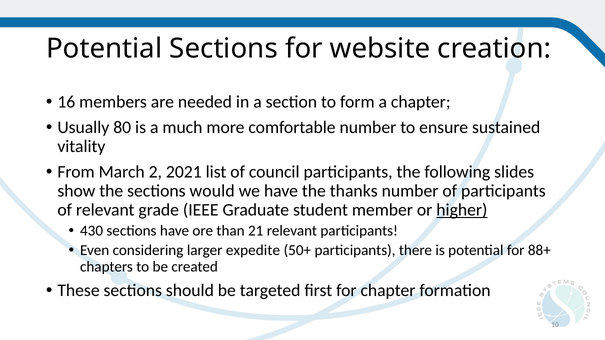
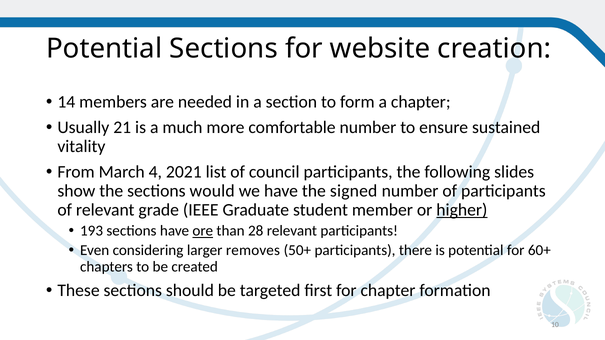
16: 16 -> 14 (66, 102)
80: 80 -> 21 (122, 128)
2: 2 -> 4 (155, 172)
thanks: thanks -> signed (354, 191)
430: 430 -> 193 (92, 231)
ore underline: none -> present (203, 231)
21: 21 -> 28 (256, 231)
expedite: expedite -> removes (253, 250)
88+: 88+ -> 60+ (539, 250)
